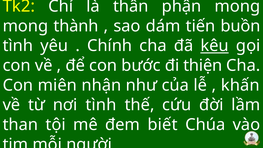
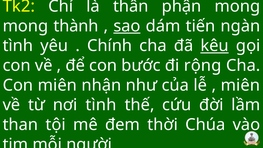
sao underline: none -> present (127, 26)
buồn: buồn -> ngàn (240, 26)
thiện: thiện -> rộng (203, 65)
khấn: khấn -> miên (240, 85)
biết: biết -> thời (163, 125)
